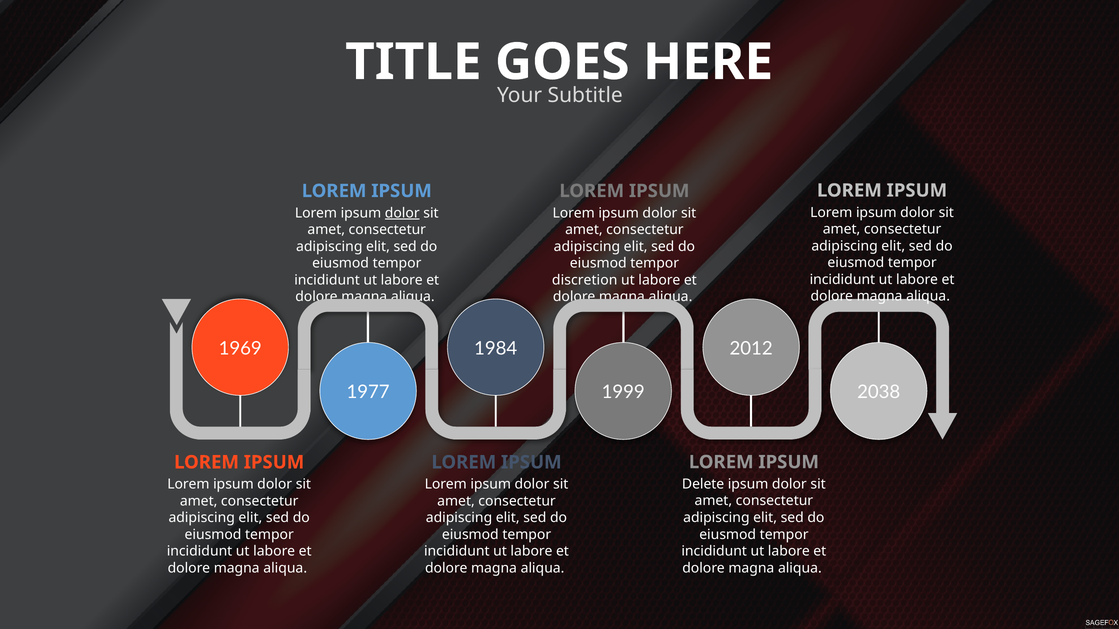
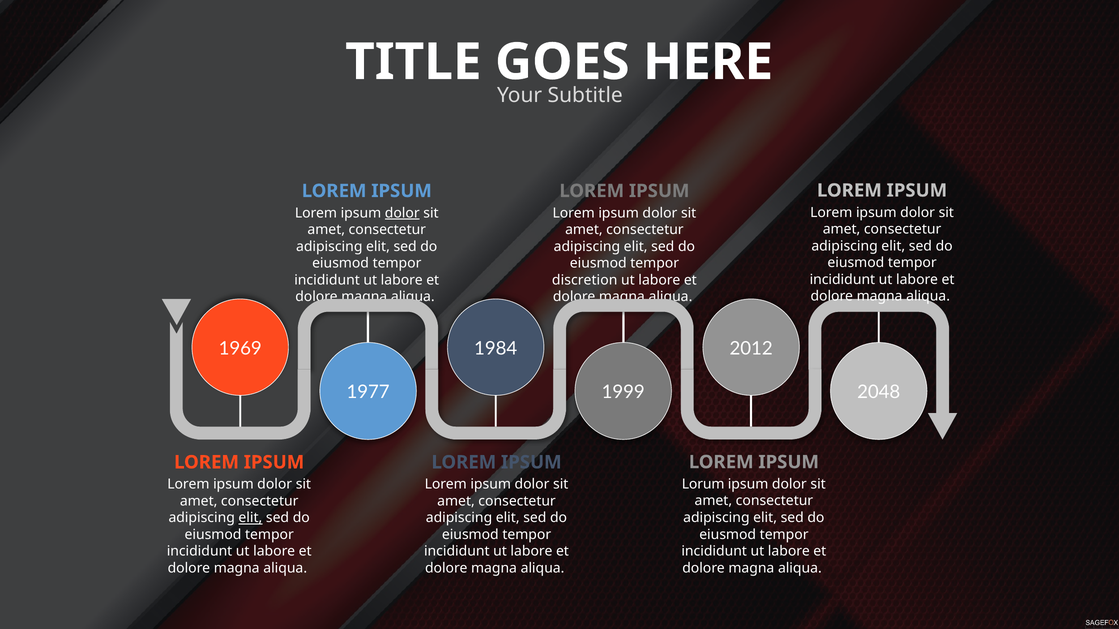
2038: 2038 -> 2048 (879, 393)
Delete: Delete -> Lorum (703, 484)
elit underline: none -> present (250, 518)
